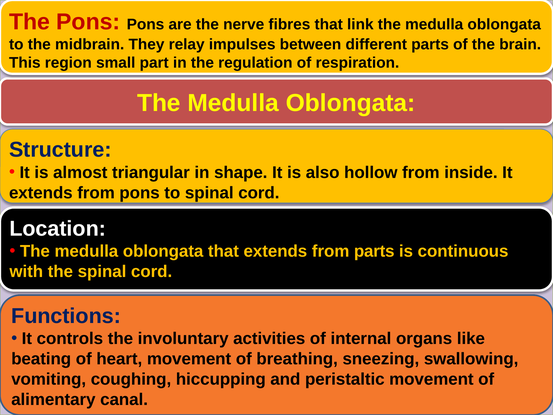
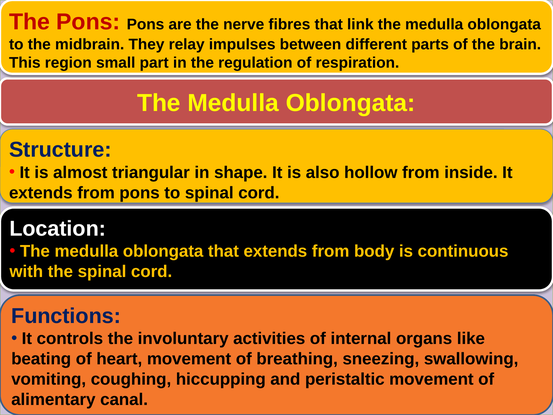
from parts: parts -> body (374, 251)
